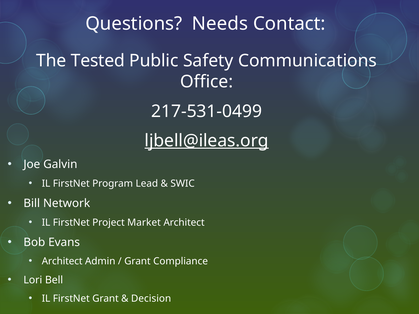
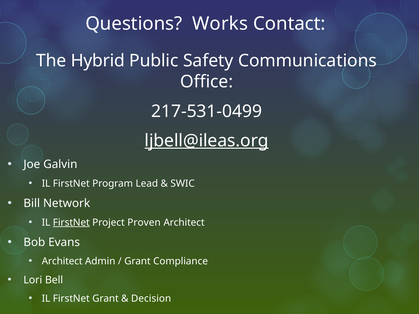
Needs: Needs -> Works (220, 24)
Tested: Tested -> Hybrid (98, 61)
FirstNet underline: none -> present (71, 223)
Market: Market -> Proven (144, 223)
